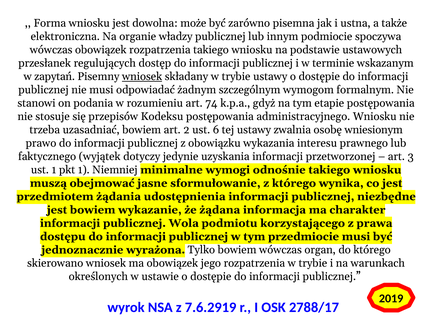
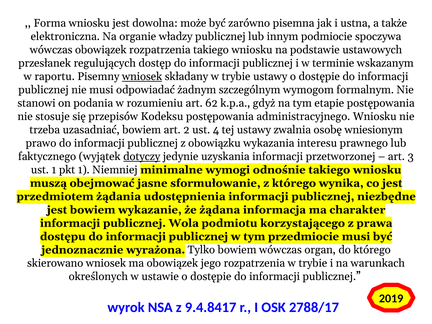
zapytań: zapytań -> raportu (55, 76)
74: 74 -> 62 (212, 103)
6: 6 -> 4 (216, 130)
dotyczy underline: none -> present (142, 156)
7.6.2919: 7.6.2919 -> 9.4.8417 (211, 307)
